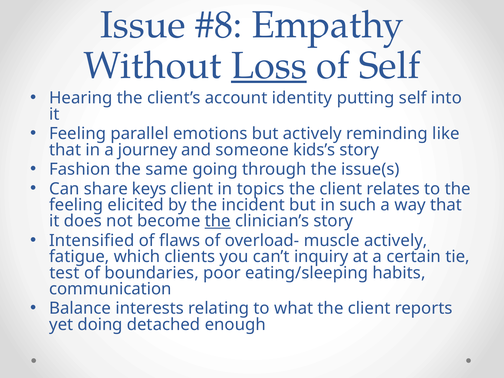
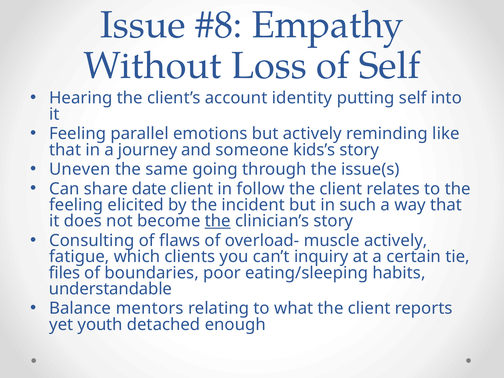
Loss underline: present -> none (269, 66)
Fashion: Fashion -> Uneven (80, 169)
keys: keys -> date (149, 189)
topics: topics -> follow (261, 189)
Intensified: Intensified -> Consulting (92, 241)
test: test -> files (65, 273)
communication: communication -> understandable (110, 289)
interests: interests -> mentors (150, 308)
doing: doing -> youth (100, 325)
